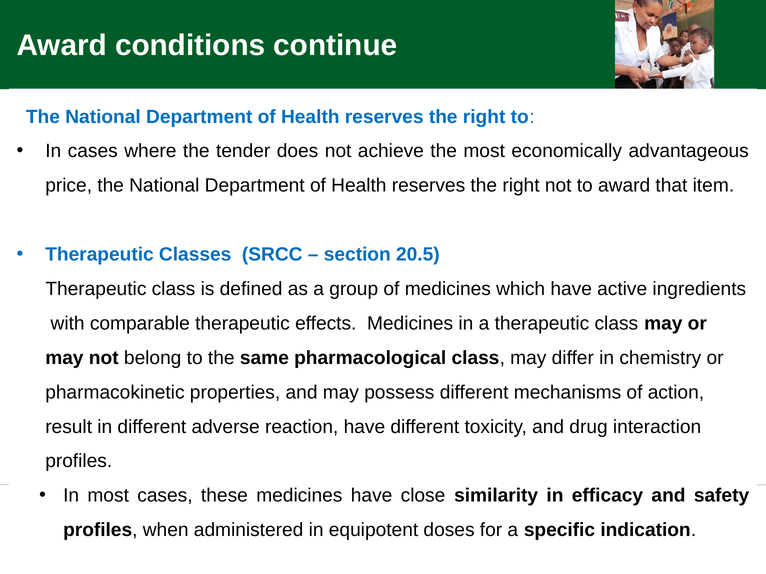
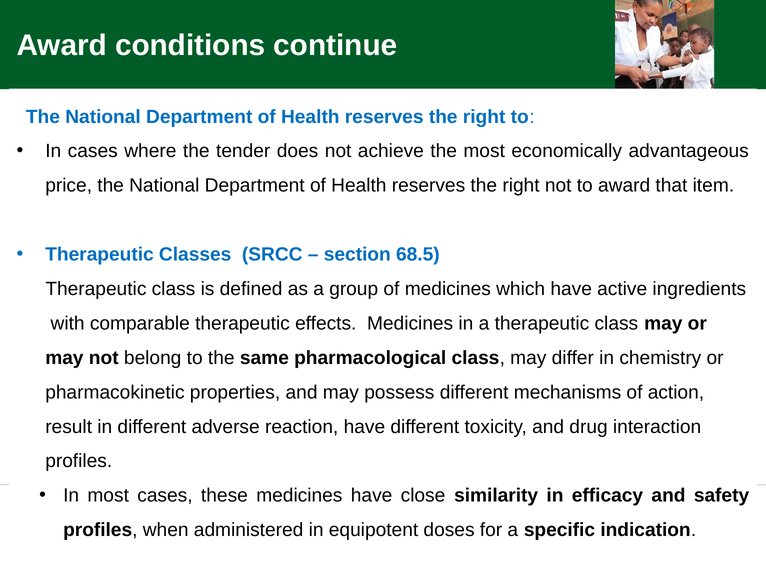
20.5: 20.5 -> 68.5 (418, 255)
